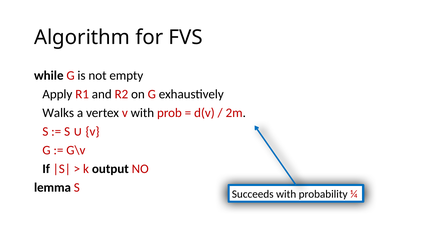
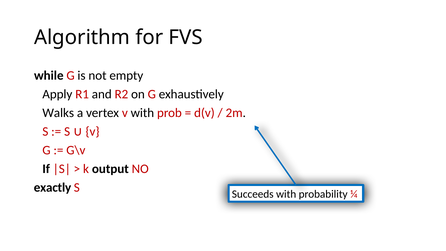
lemma: lemma -> exactly (53, 187)
